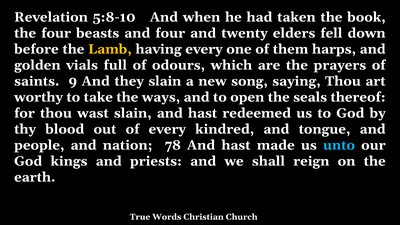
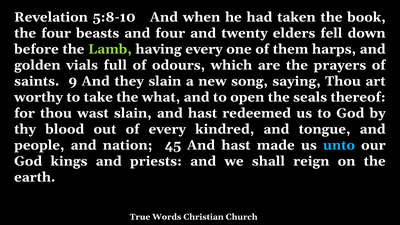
Lamb colour: yellow -> light green (110, 49)
ways: ways -> what (161, 97)
78: 78 -> 45 (173, 145)
